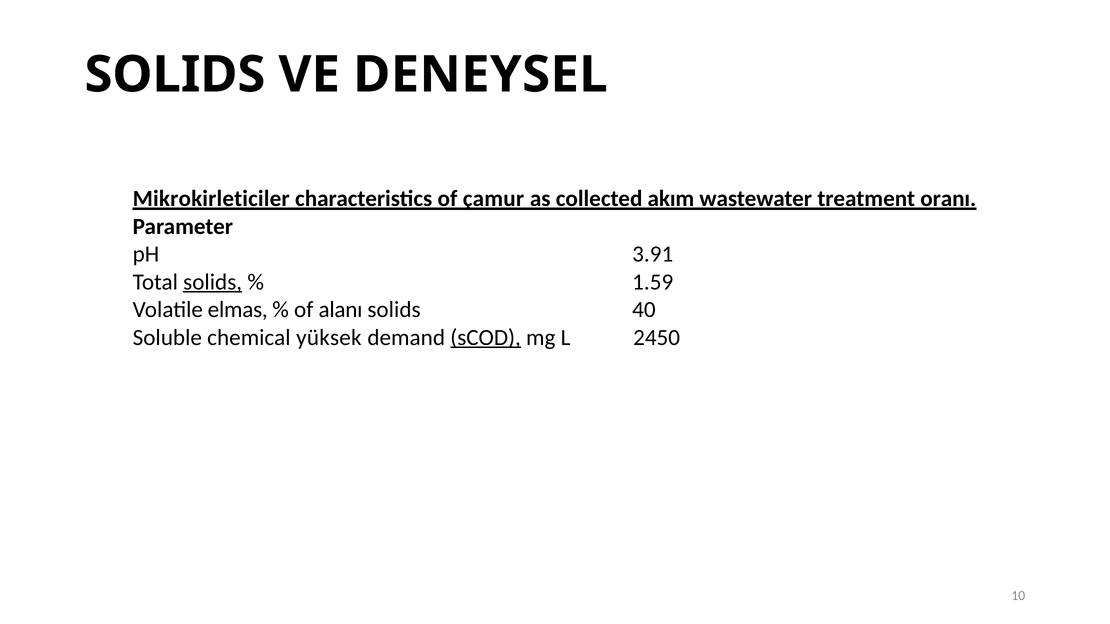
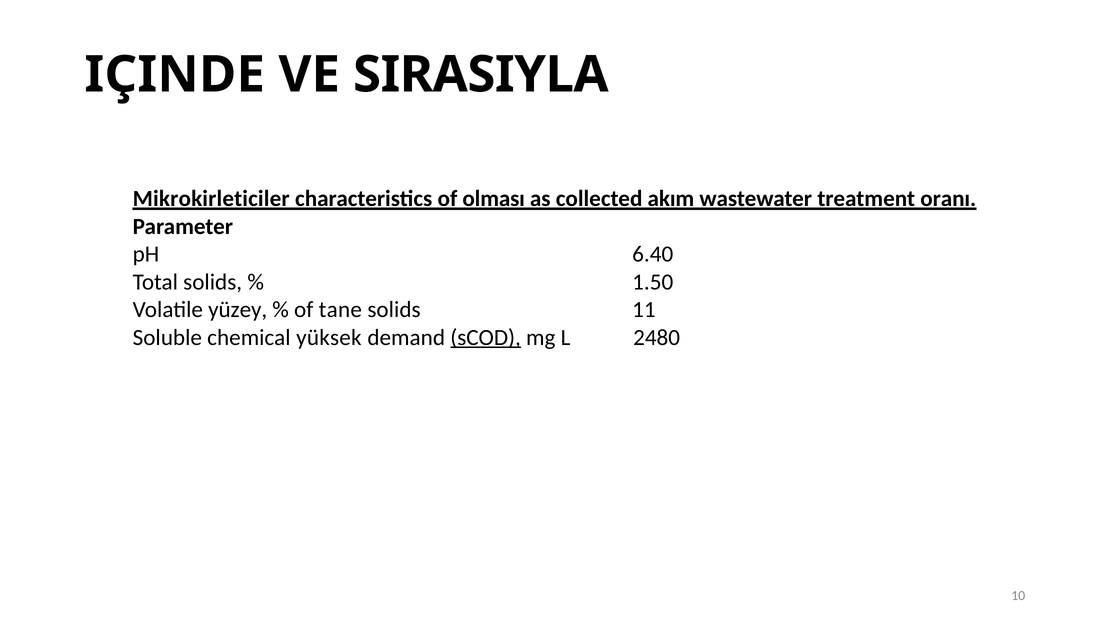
SOLIDS: SOLIDS -> IÇINDE (175, 75)
DENEYSEL: DENEYSEL -> SIRASIYLA (481, 75)
çamur: çamur -> olması (494, 199)
3.91: 3.91 -> 6.40 (653, 254)
solids underline: present -> none (213, 282)
1.59: 1.59 -> 1.50 (653, 282)
elmas: elmas -> yüzey (238, 310)
alanı: alanı -> tane (340, 310)
40: 40 -> 11 (644, 310)
2450: 2450 -> 2480 (657, 338)
